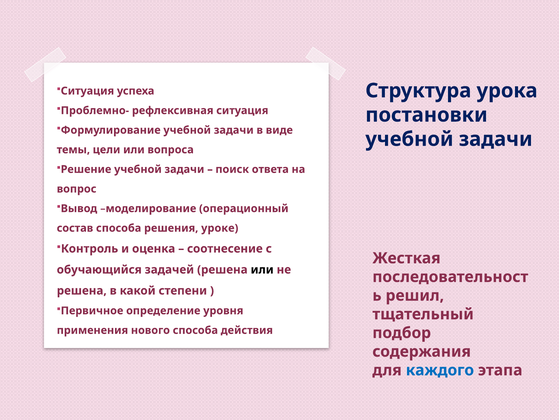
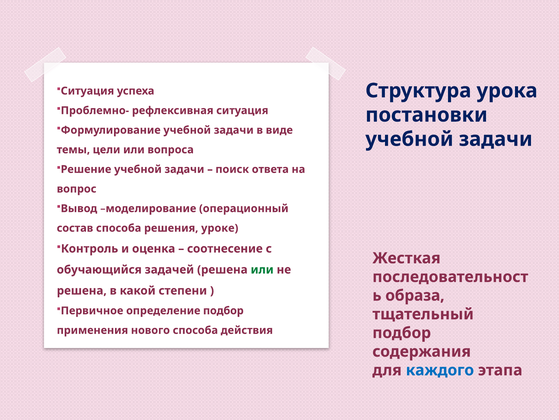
или colour: black -> green (262, 269)
решил: решил -> образа (415, 295)
определение уровня: уровня -> подбор (223, 310)
